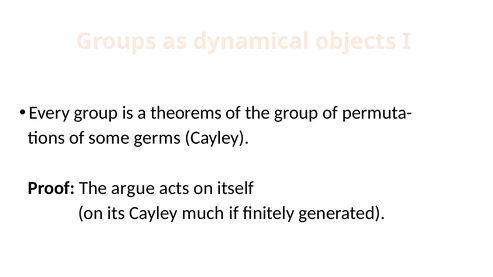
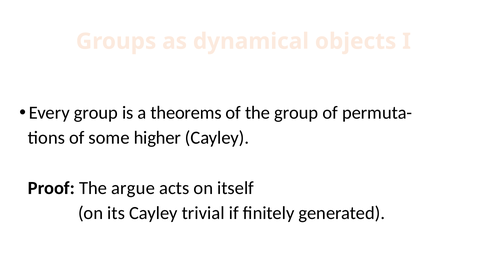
germs: germs -> higher (157, 138)
much: much -> trivial (203, 213)
